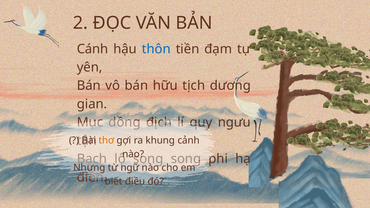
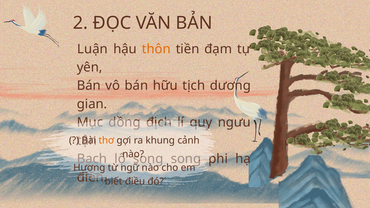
Cánh: Cánh -> Luận (92, 49)
thôn colour: blue -> orange (156, 49)
Nhưng: Nhưng -> Hương (89, 168)
